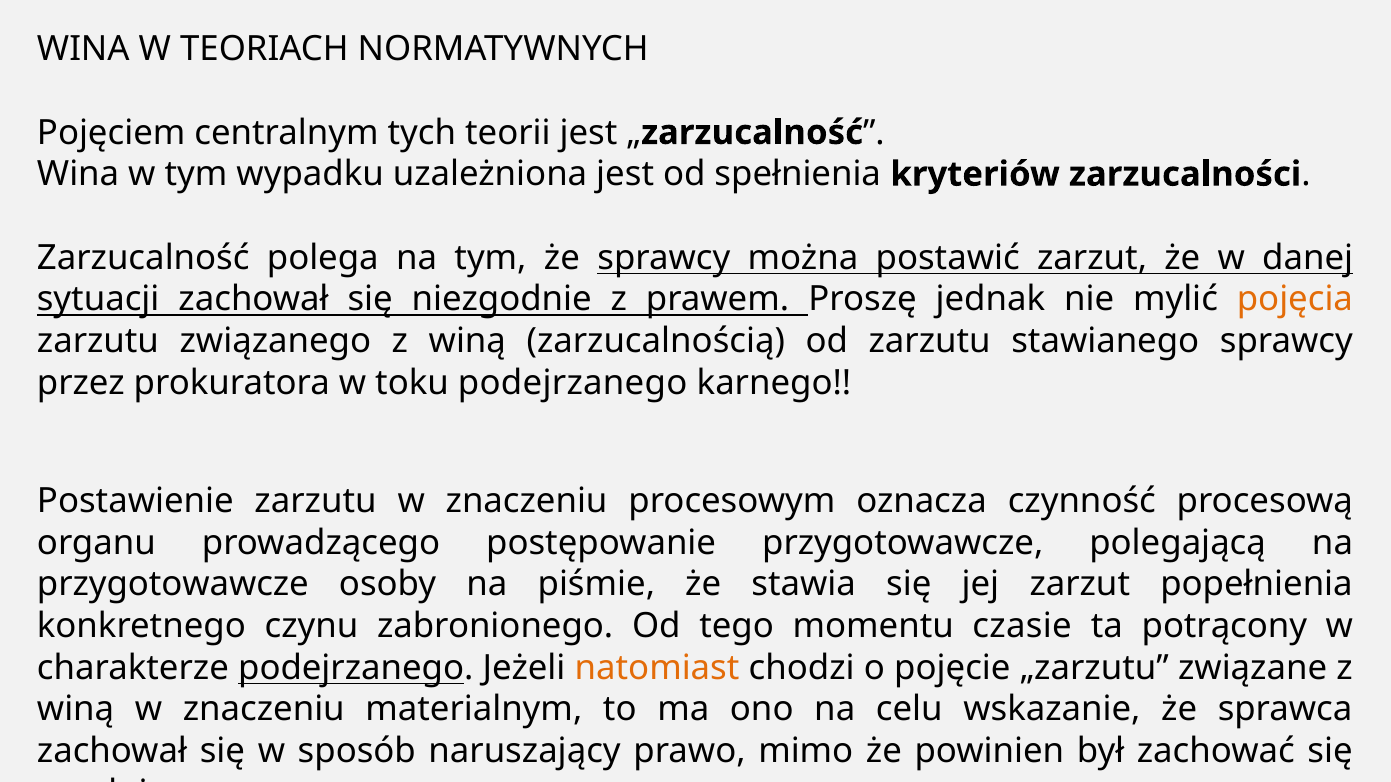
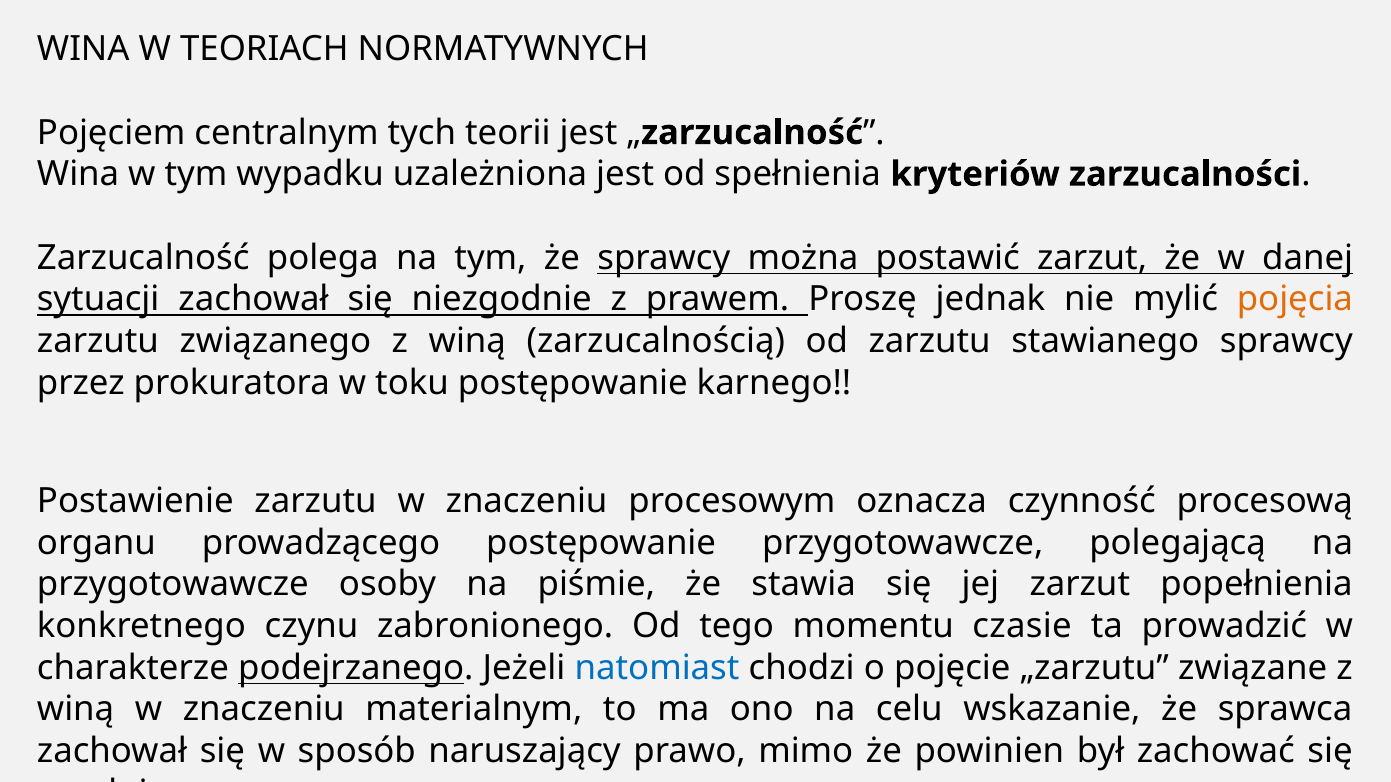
toku podejrzanego: podejrzanego -> postępowanie (573, 383)
potrącony: potrącony -> prowadzić (1224, 626)
natomiast colour: orange -> blue (657, 668)
